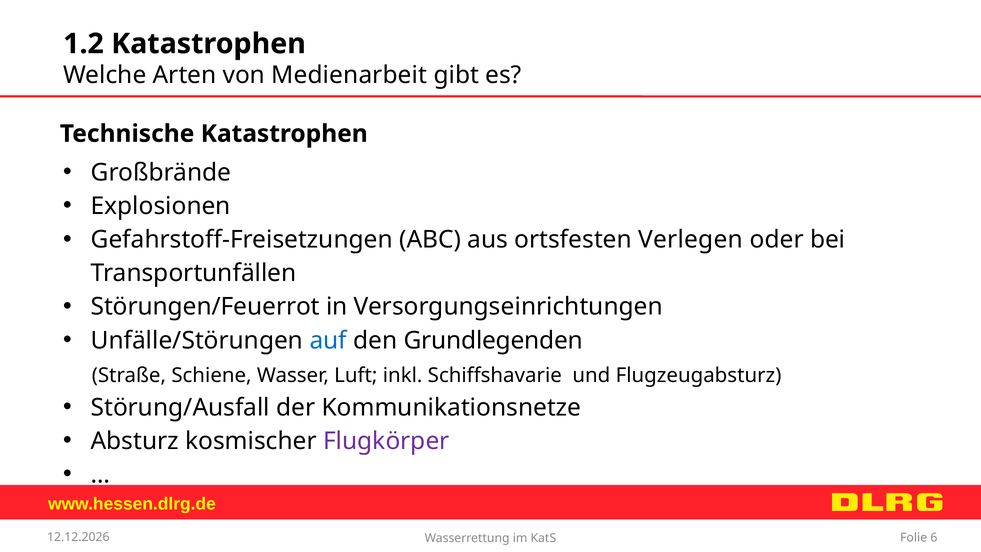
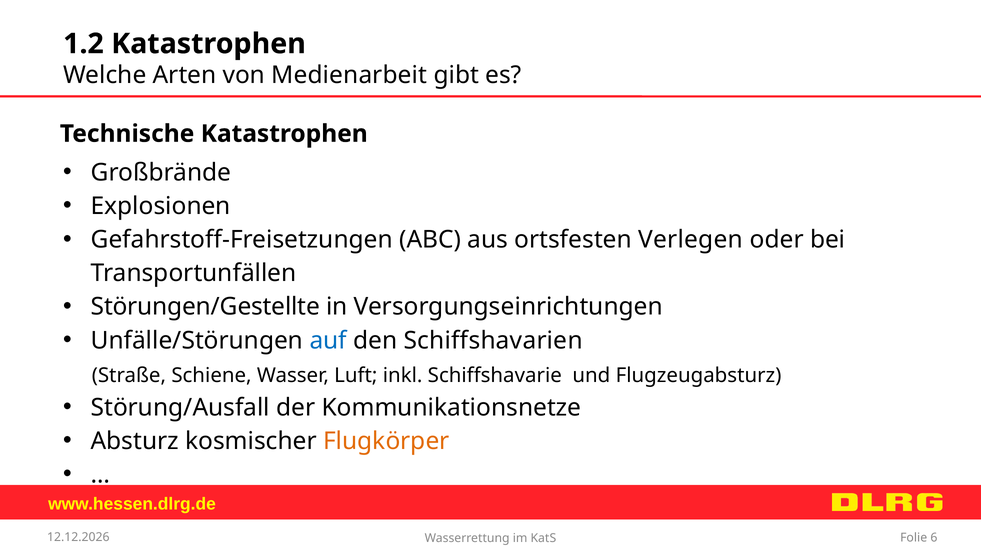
Störungen/Feuerrot: Störungen/Feuerrot -> Störungen/Gestellte (205, 307)
Grundlegenden: Grundlegenden -> Schiffshavarien (493, 340)
Flugkörper colour: purple -> orange (386, 441)
